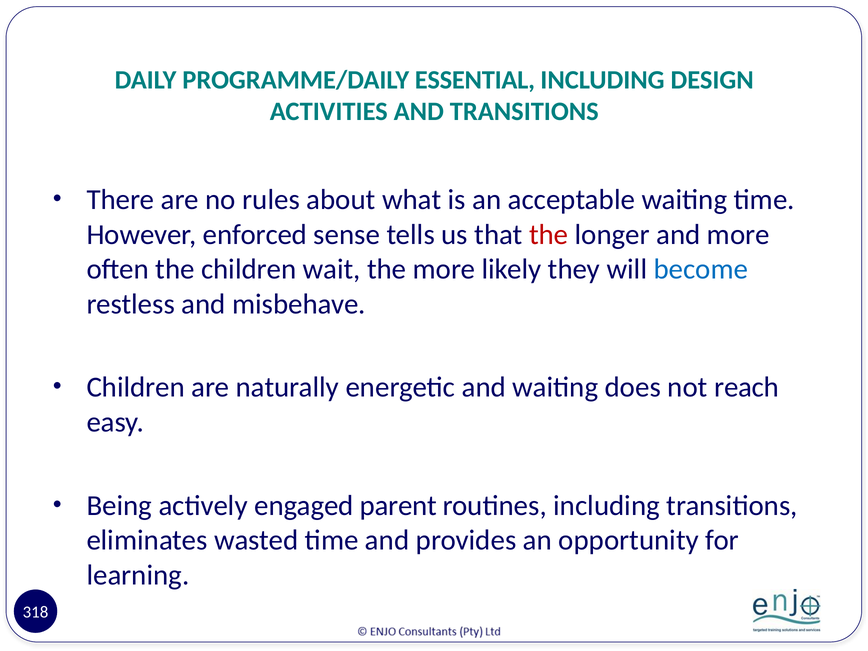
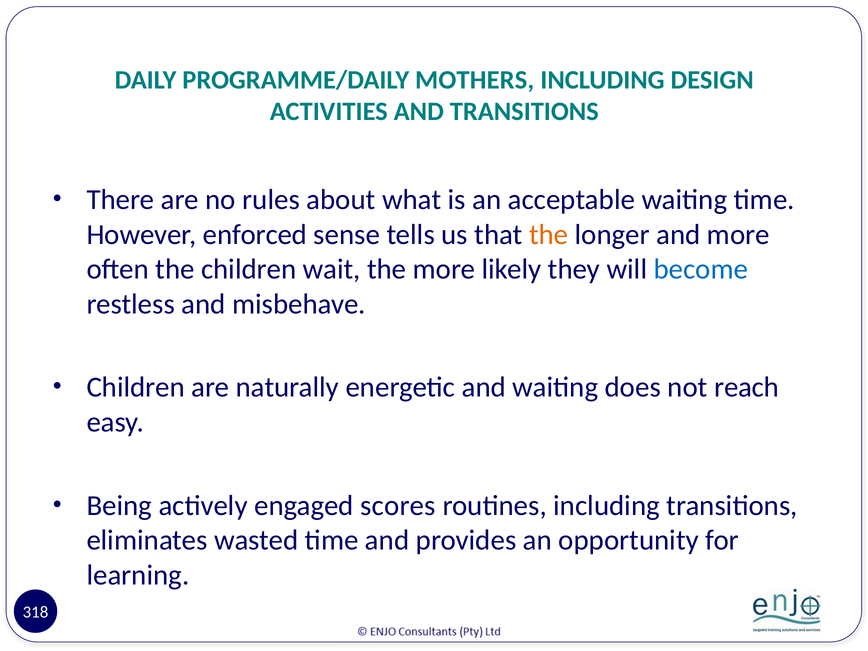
ESSENTIAL: ESSENTIAL -> MOTHERS (475, 80)
the colour: red -> orange (549, 235)
parent: parent -> scores (398, 506)
